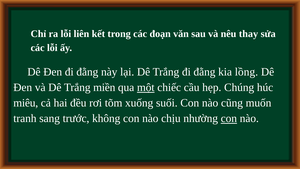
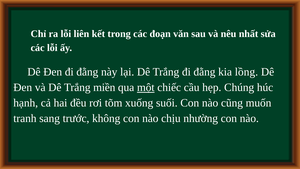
thay: thay -> nhất (249, 34)
miêu: miêu -> hạnh (26, 103)
con underline: present -> none (229, 118)
